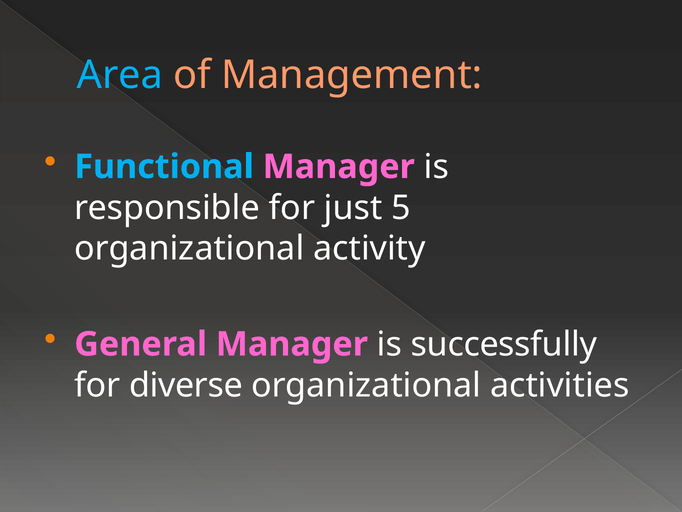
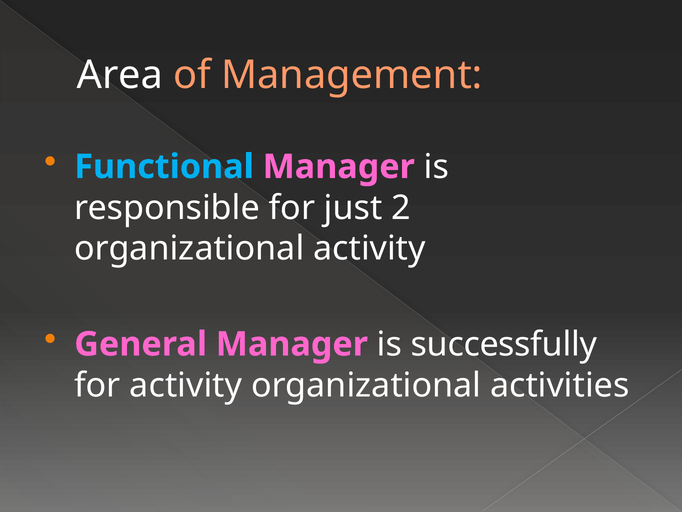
Area colour: light blue -> white (120, 75)
5: 5 -> 2 (401, 208)
for diverse: diverse -> activity (186, 385)
